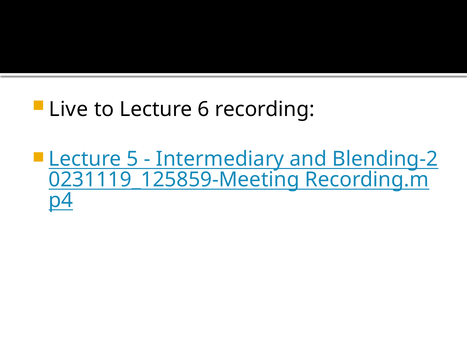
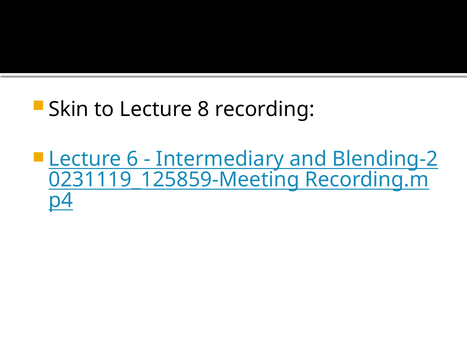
Live: Live -> Skin (69, 109)
6: 6 -> 8 (204, 109)
5: 5 -> 6 (133, 159)
